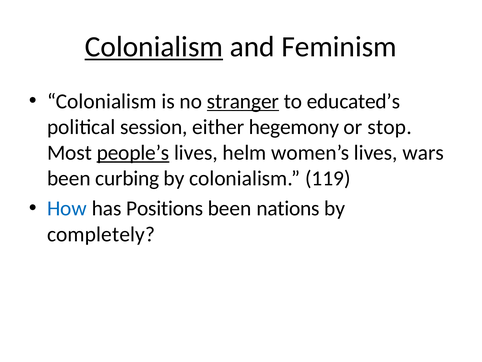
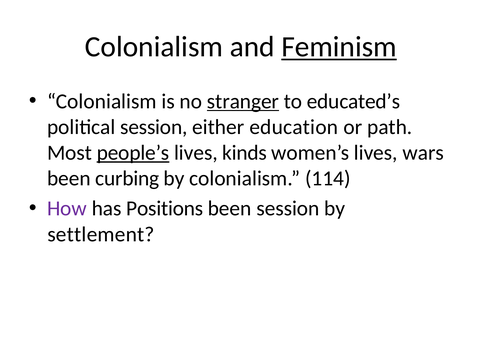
Colonialism underline: present -> none (154, 47)
Feminism underline: none -> present (339, 47)
hegemony: hegemony -> education (294, 127)
stop: stop -> path (390, 127)
helm: helm -> kinds (245, 153)
119: 119 -> 114 (328, 178)
How colour: blue -> purple (67, 208)
been nations: nations -> session (288, 208)
completely: completely -> settlement (101, 234)
